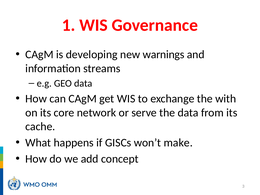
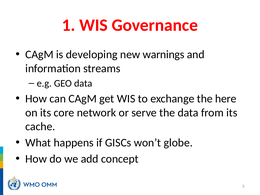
with: with -> here (226, 99)
make: make -> globe (178, 143)
